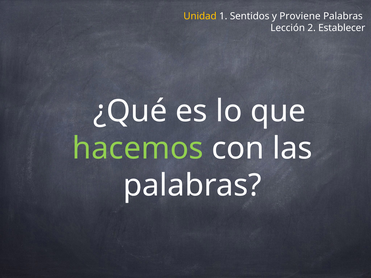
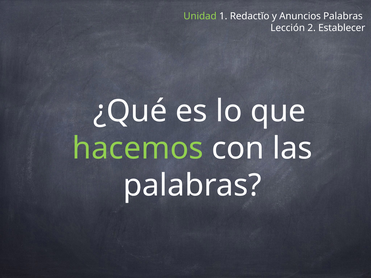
Unidad colour: yellow -> light green (200, 16)
Sentidos: Sentidos -> Redactĭo (250, 16)
Proviene: Proviene -> Anuncios (300, 16)
